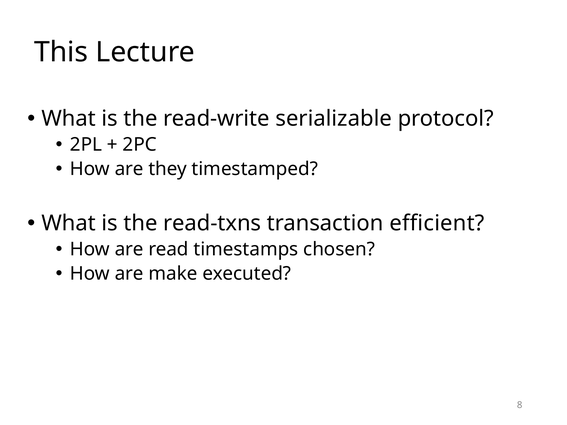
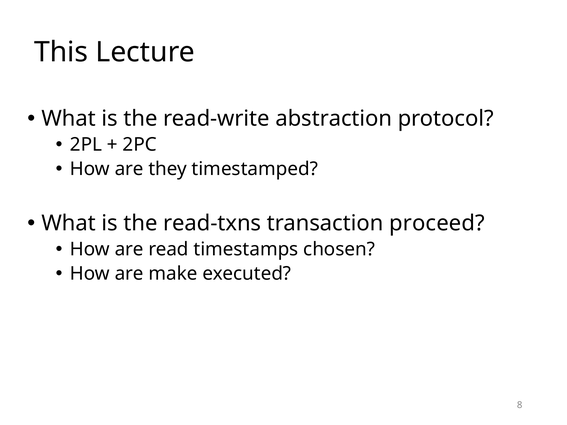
serializable: serializable -> abstraction (334, 119)
efficient: efficient -> proceed (437, 223)
